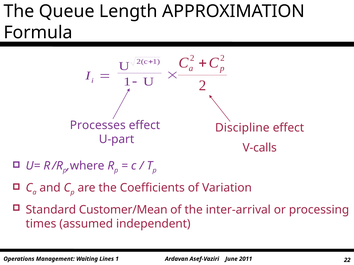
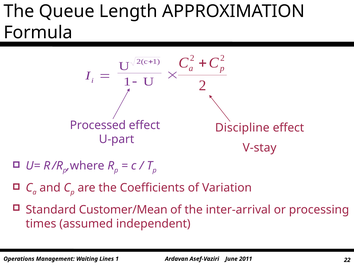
Processes: Processes -> Processed (98, 125)
V-calls: V-calls -> V-stay (260, 148)
